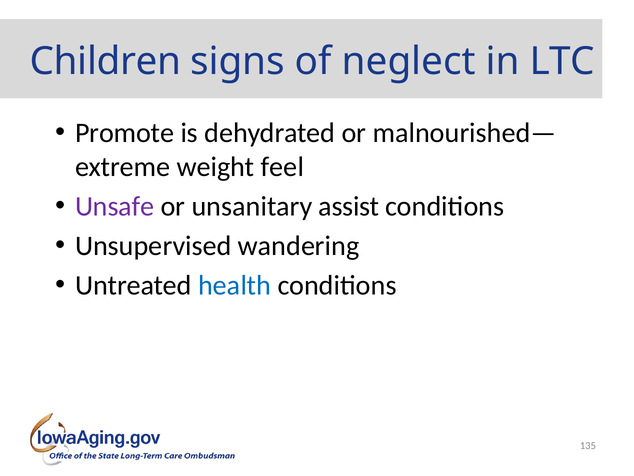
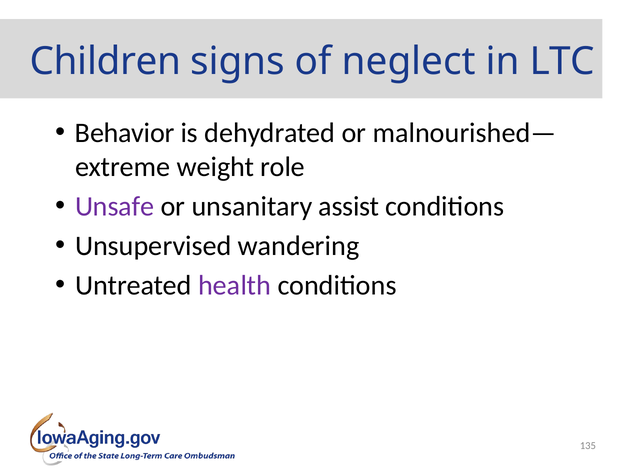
Promote: Promote -> Behavior (125, 133)
feel: feel -> role (283, 167)
health colour: blue -> purple (235, 285)
